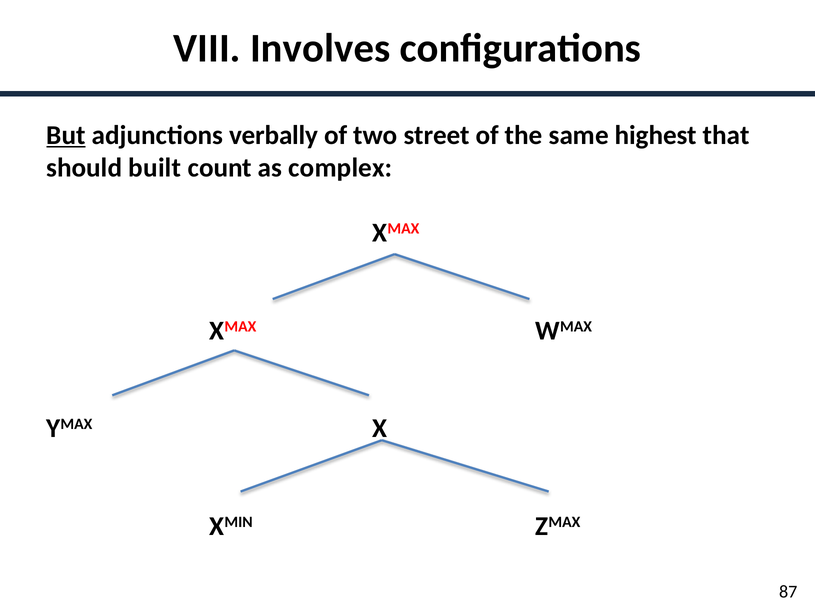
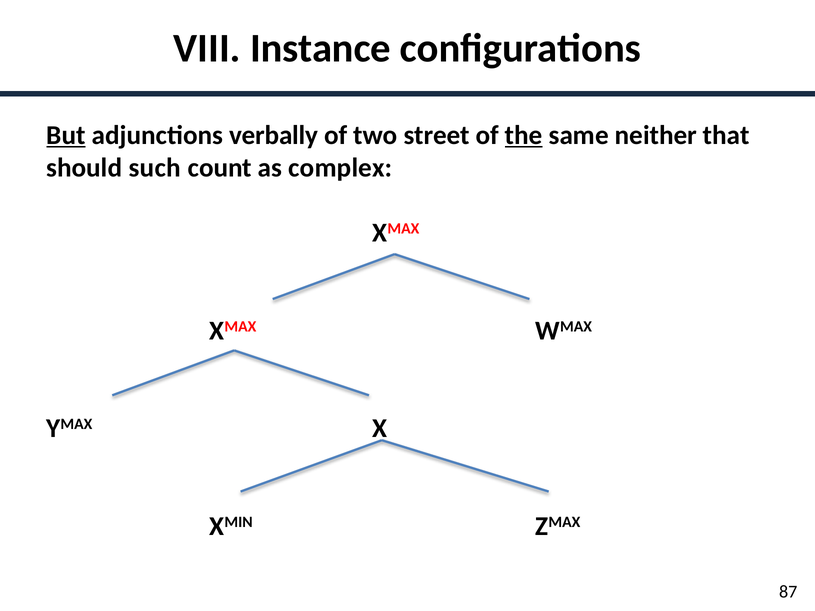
Involves: Involves -> Instance (320, 48)
the underline: none -> present (524, 135)
highest: highest -> neither (656, 135)
built: built -> such (155, 168)
